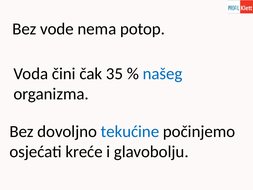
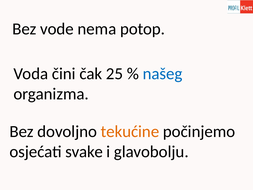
35: 35 -> 25 (114, 74)
tekućine colour: blue -> orange (130, 131)
kreće: kreće -> svake (84, 152)
